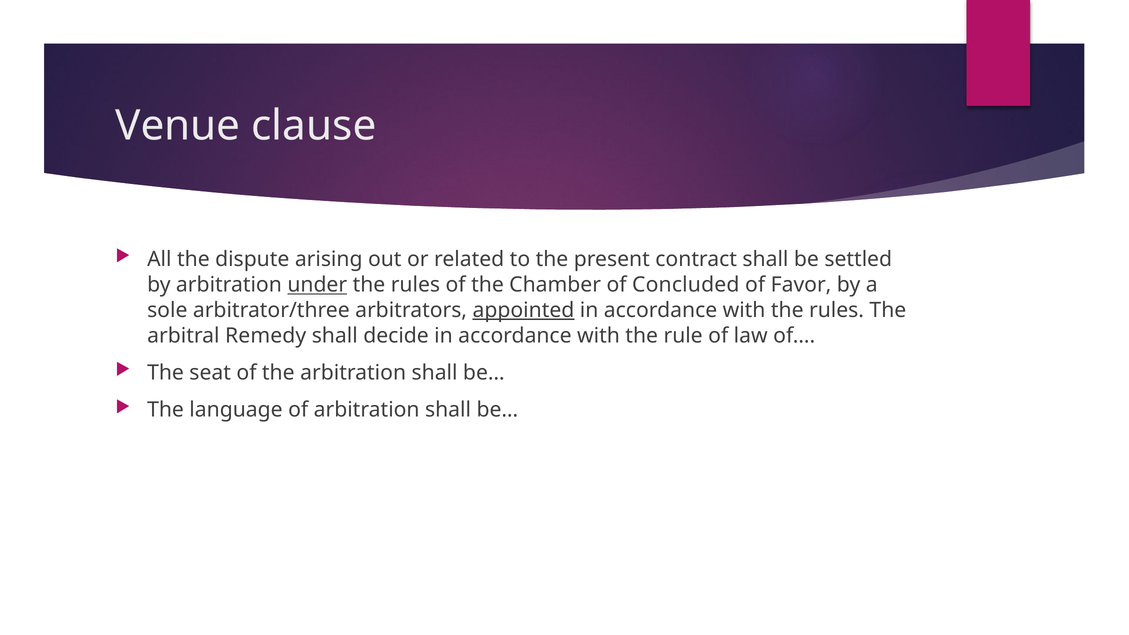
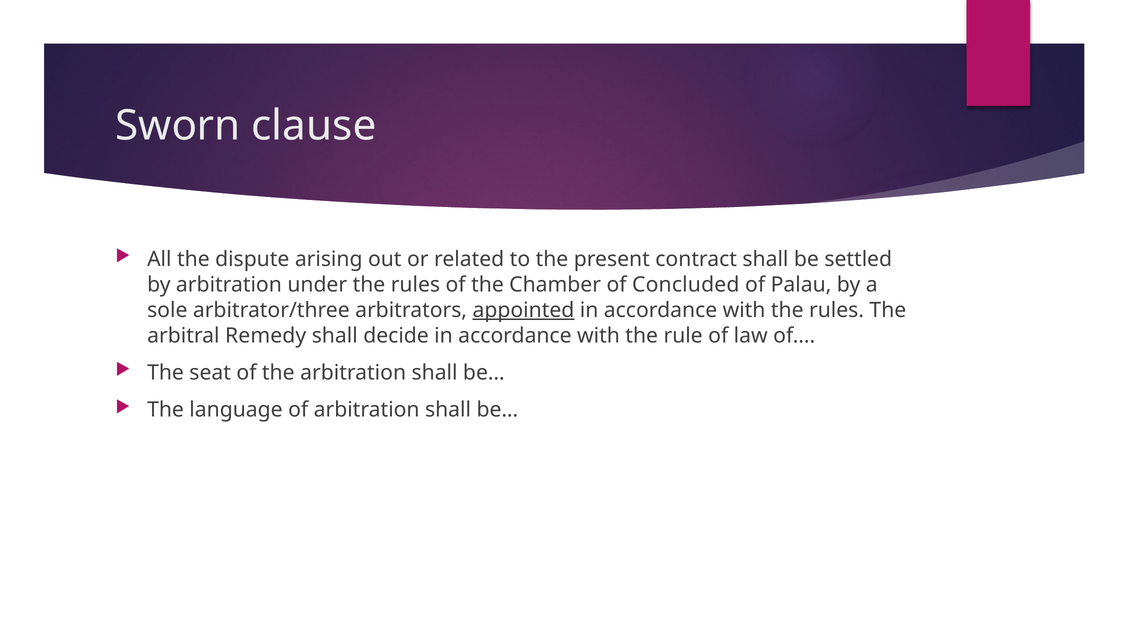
Venue: Venue -> Sworn (178, 126)
under underline: present -> none (317, 285)
Favor: Favor -> Palau (801, 285)
